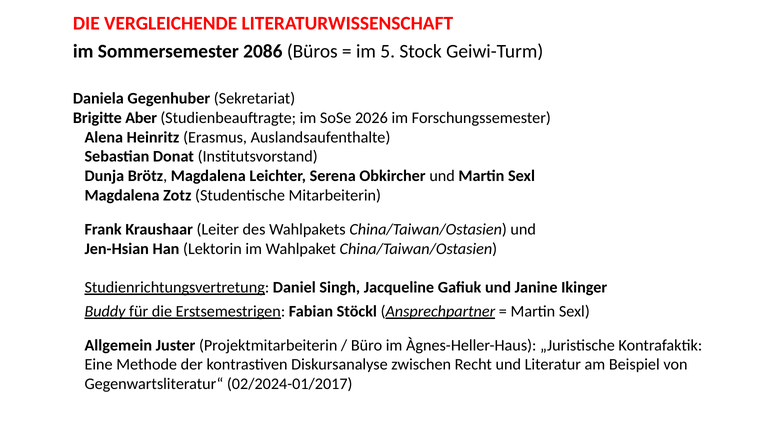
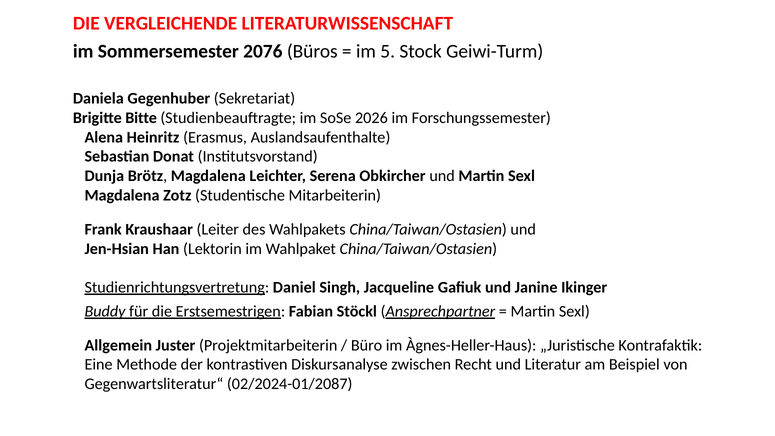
2086: 2086 -> 2076 (263, 51)
Aber: Aber -> Bitte (141, 118)
02/2024-01/2017: 02/2024-01/2017 -> 02/2024-01/2087 (290, 384)
